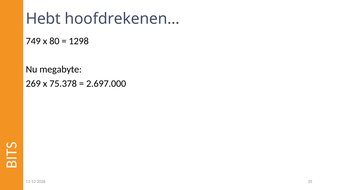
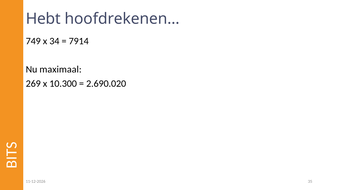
80: 80 -> 34 (54, 41)
1298: 1298 -> 7914 (79, 41)
megabyte: megabyte -> maximaal (61, 70)
75.378: 75.378 -> 10.300 (63, 84)
2.697.000: 2.697.000 -> 2.690.020 (106, 84)
